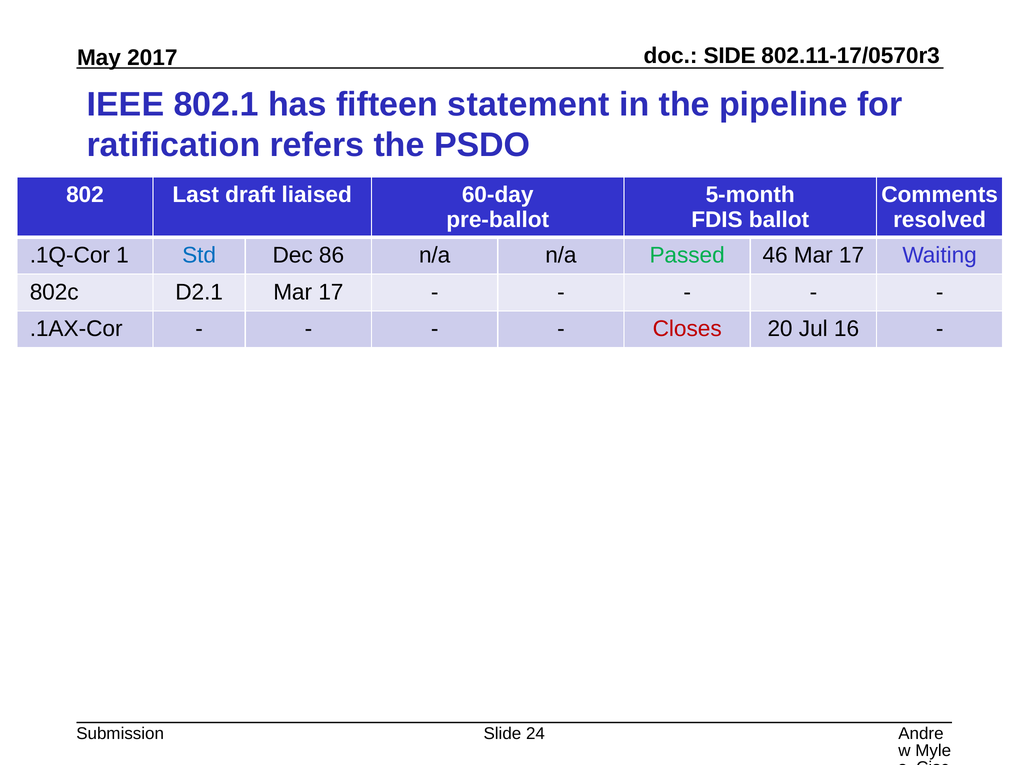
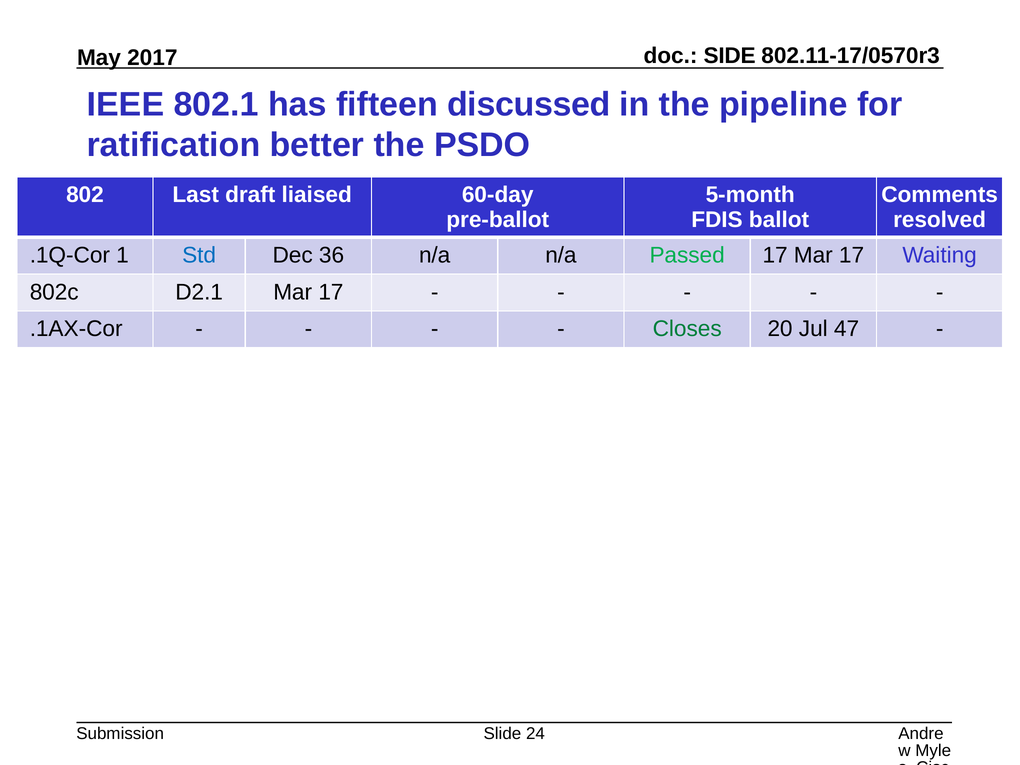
statement: statement -> discussed (529, 104)
refers: refers -> better (317, 145)
86: 86 -> 36 (332, 255)
Passed 46: 46 -> 17 (775, 255)
Closes colour: red -> green (687, 329)
16: 16 -> 47 (847, 329)
